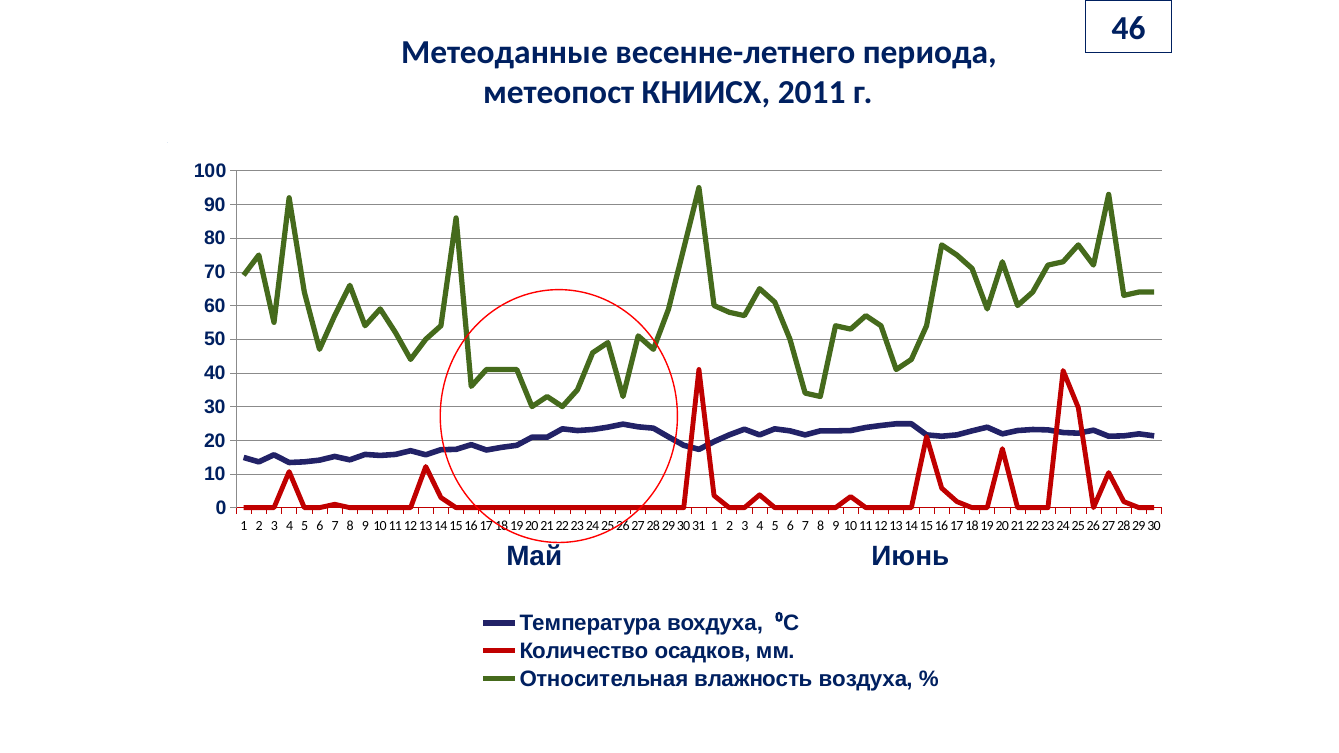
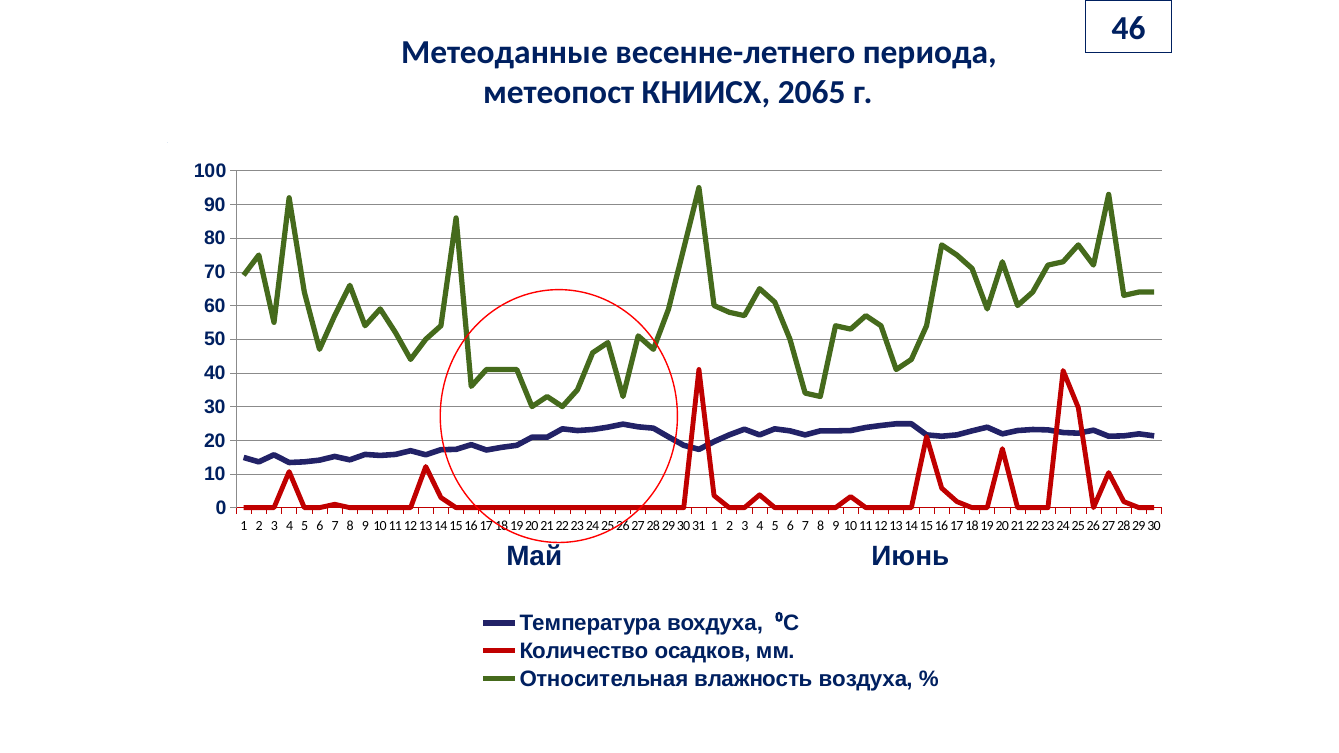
2011: 2011 -> 2065 (812, 93)
